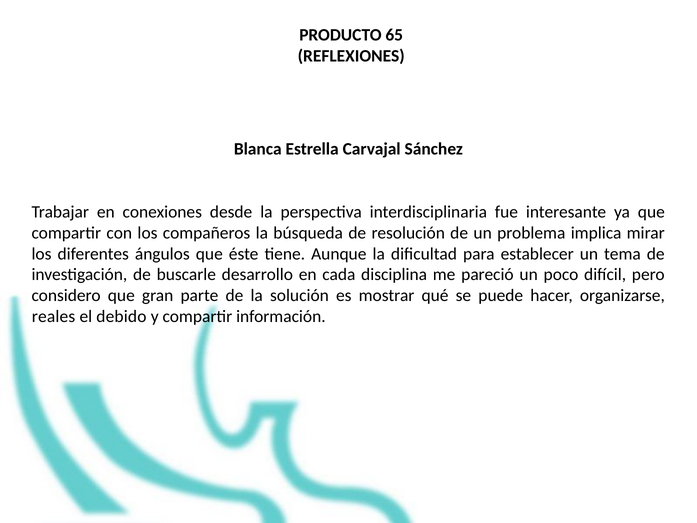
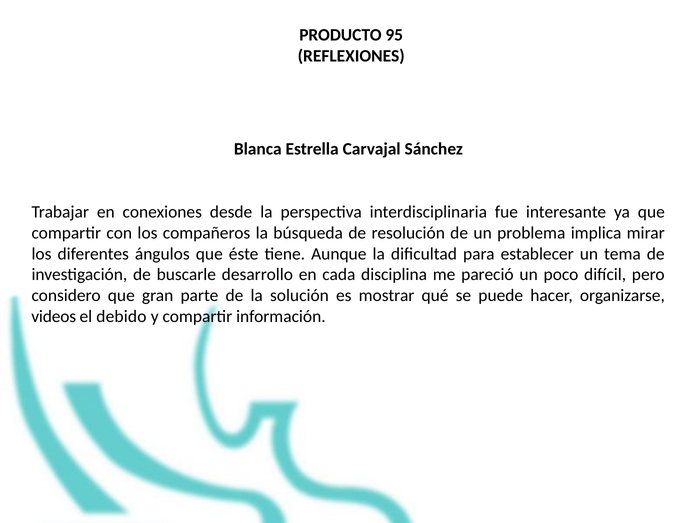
65: 65 -> 95 (394, 35)
reales: reales -> videos (54, 316)
